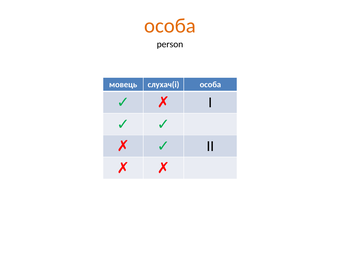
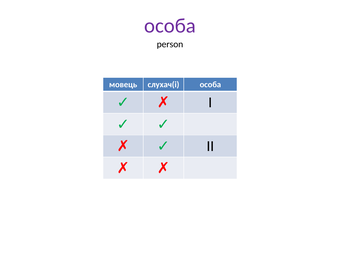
особа colour: orange -> purple (170, 26)
